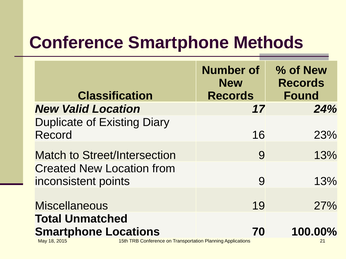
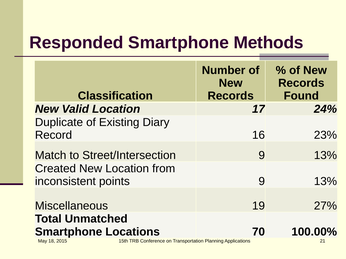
Conference: Conference -> Responded (76, 43)
